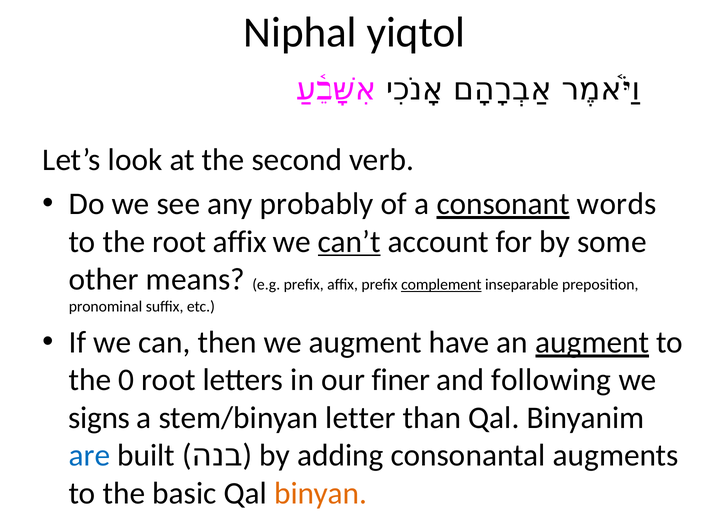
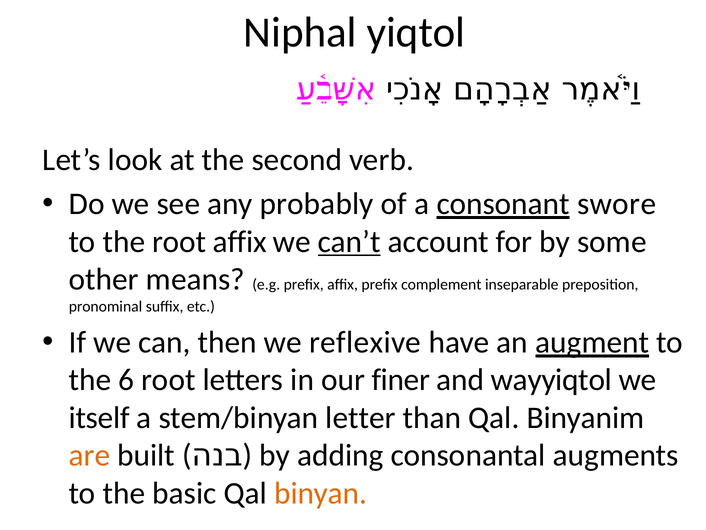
words: words -> swore (617, 204)
complement underline: present -> none (441, 284)
we augment: augment -> reflexive (365, 342)
0: 0 -> 6 (126, 380)
following: following -> wayyiqtol (551, 380)
signs: signs -> itself (99, 417)
are colour: blue -> orange (89, 455)
